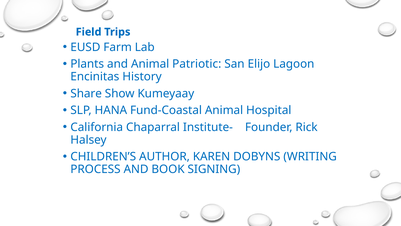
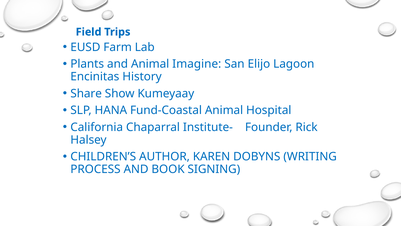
Patriotic: Patriotic -> Imagine (197, 64)
